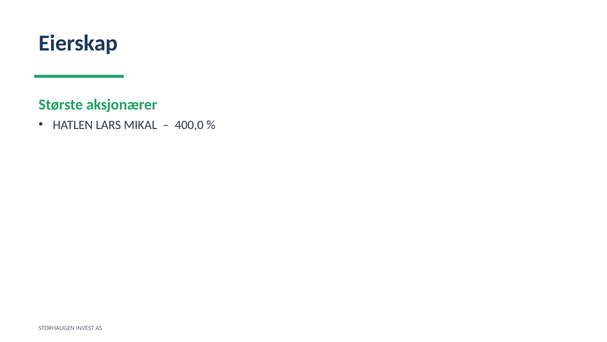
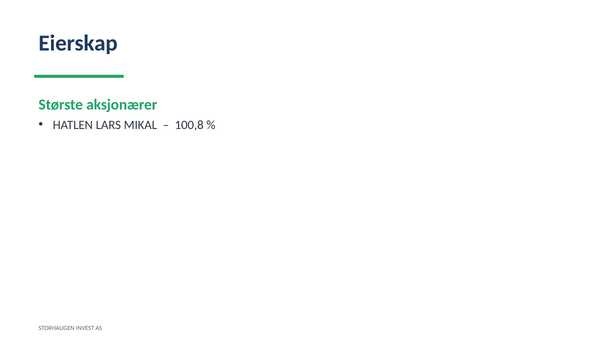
400,0: 400,0 -> 100,8 (189, 125)
